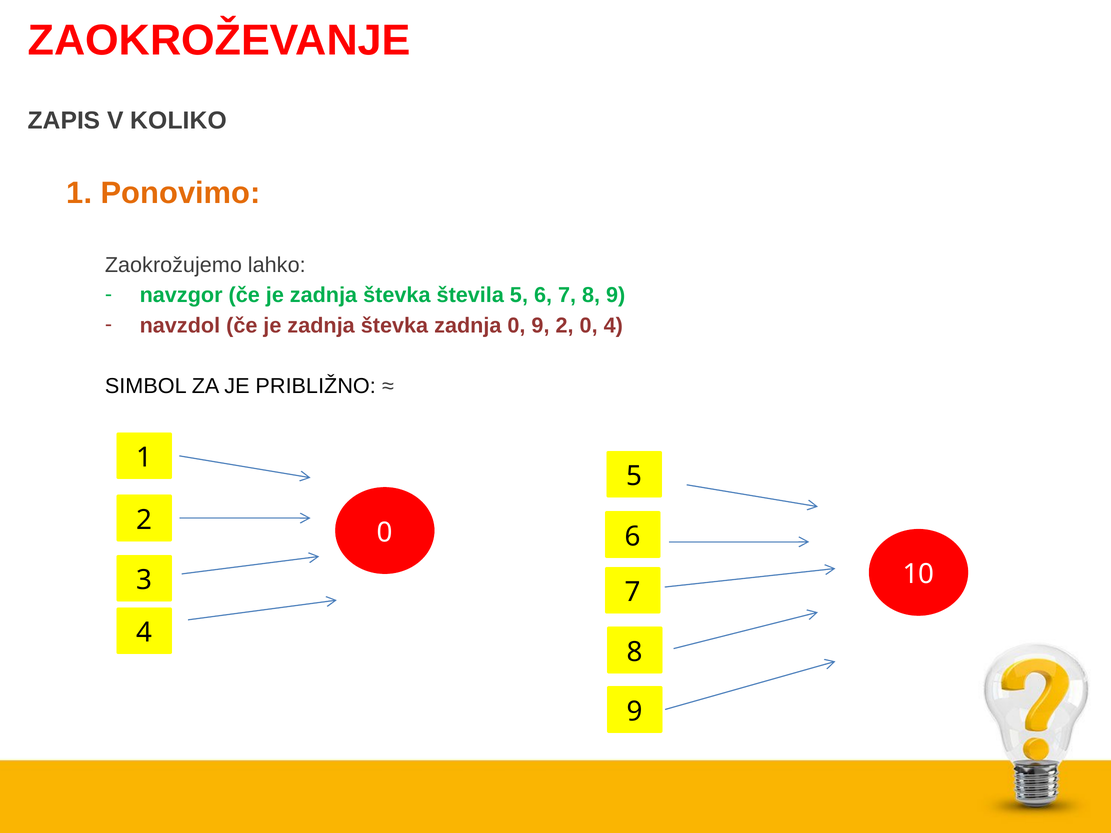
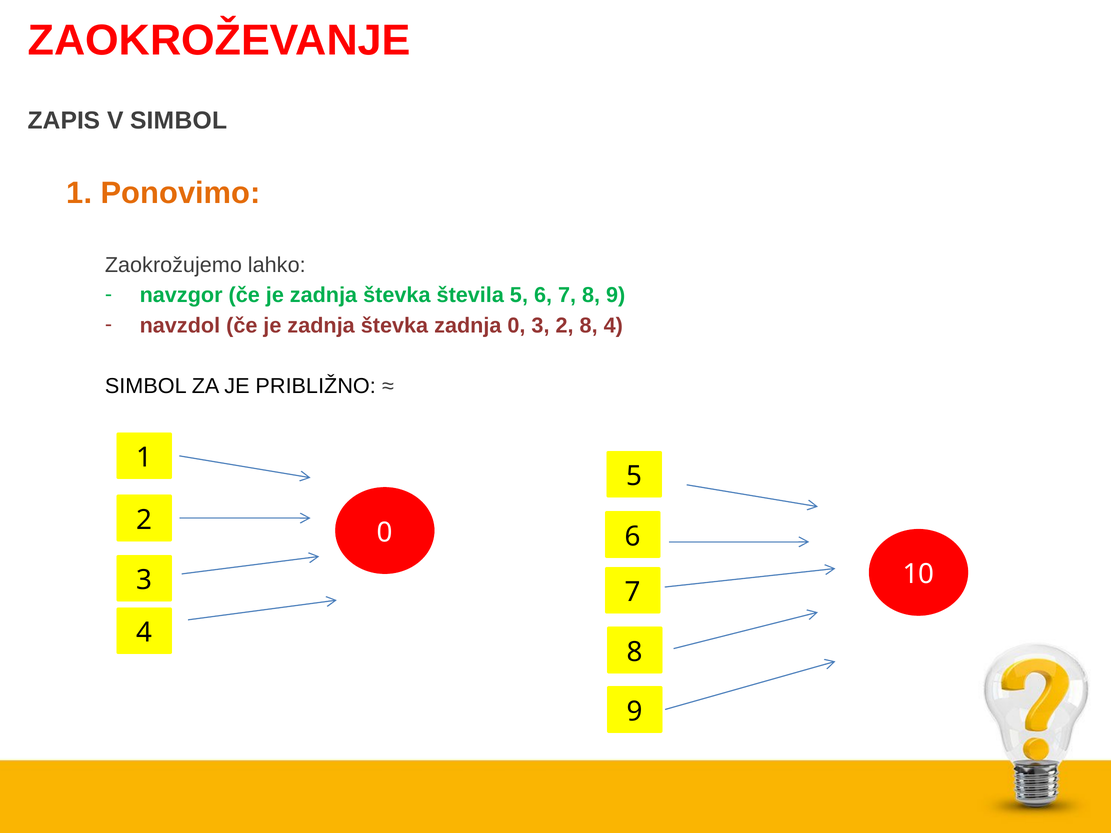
V KOLIKO: KOLIKO -> SIMBOL (179, 121)
0 9: 9 -> 3 (540, 326)
2 0: 0 -> 8 (589, 326)
